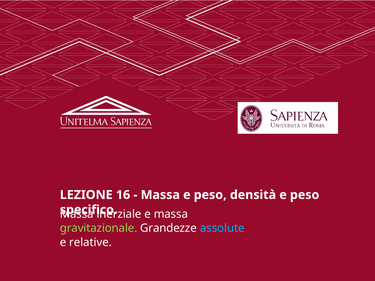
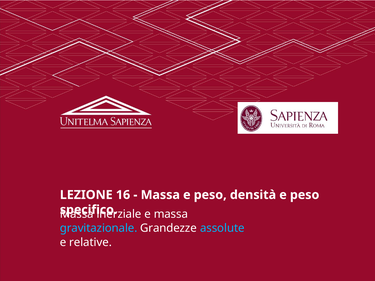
gravitazionale colour: light green -> light blue (99, 228)
